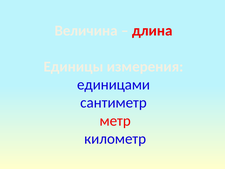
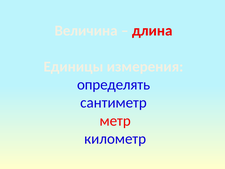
единицами: единицами -> определять (114, 85)
